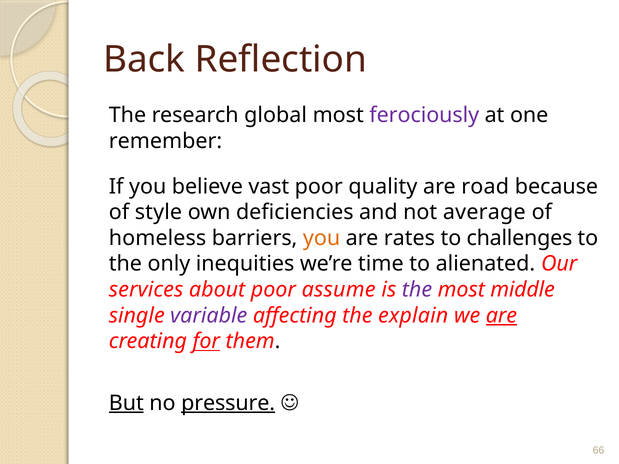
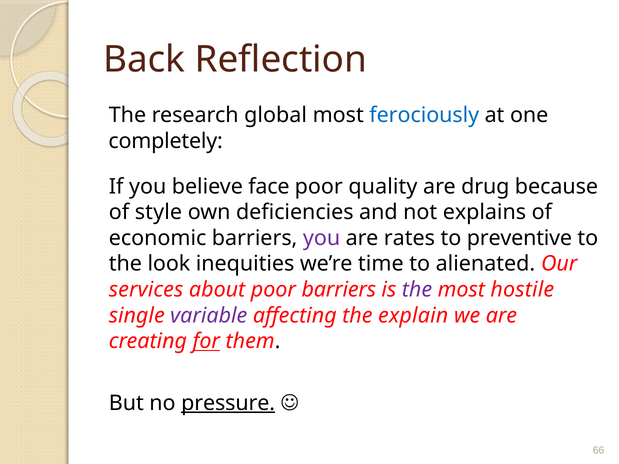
ferociously colour: purple -> blue (424, 115)
remember: remember -> completely (166, 141)
vast: vast -> face (269, 187)
road: road -> drug (485, 187)
average: average -> explains (484, 212)
homeless: homeless -> economic (158, 238)
you colour: orange -> purple (322, 238)
challenges: challenges -> preventive (519, 238)
only: only -> look (169, 264)
poor assume: assume -> barriers (339, 290)
middle: middle -> hostile (522, 290)
are underline: present -> none (501, 316)
But underline: present -> none (126, 403)
